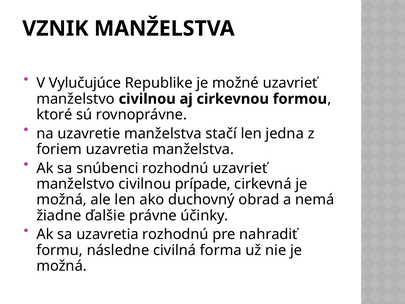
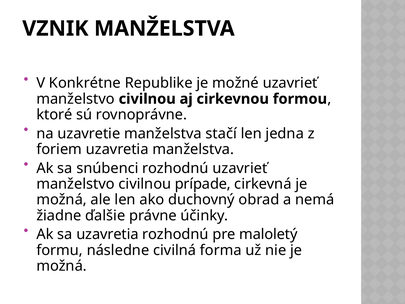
Vylučujúce: Vylučujúce -> Konkrétne (85, 83)
nahradiť: nahradiť -> maloletý (268, 234)
